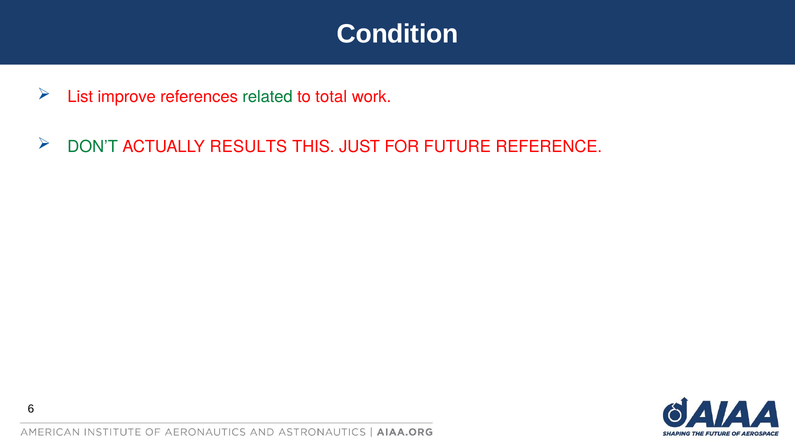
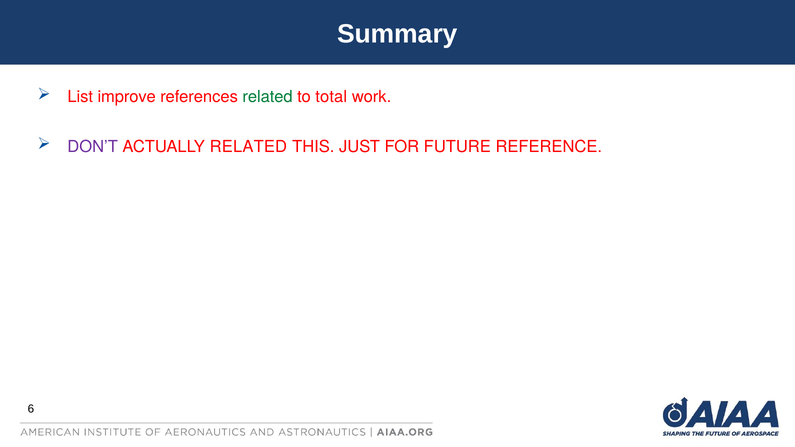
Condition: Condition -> Summary (397, 34)
DON’T colour: green -> purple (93, 147)
ACTUALLY RESULTS: RESULTS -> RELATED (248, 147)
